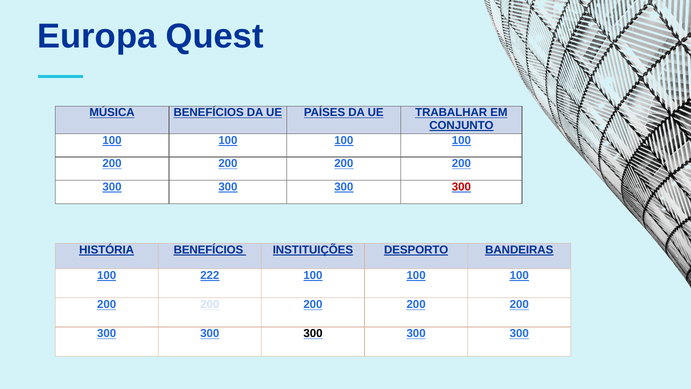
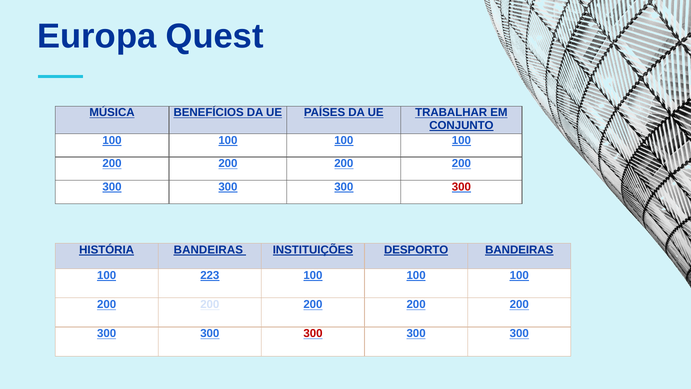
HISTÓRIA BENEFÍCIOS: BENEFÍCIOS -> BANDEIRAS (208, 250)
222: 222 -> 223 (210, 275)
300 colour: black -> red (313, 333)
